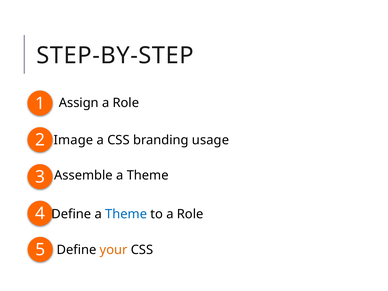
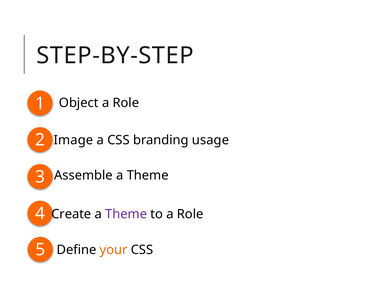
Assign: Assign -> Object (79, 103)
4 Define: Define -> Create (71, 214)
Theme colour: blue -> purple (126, 214)
